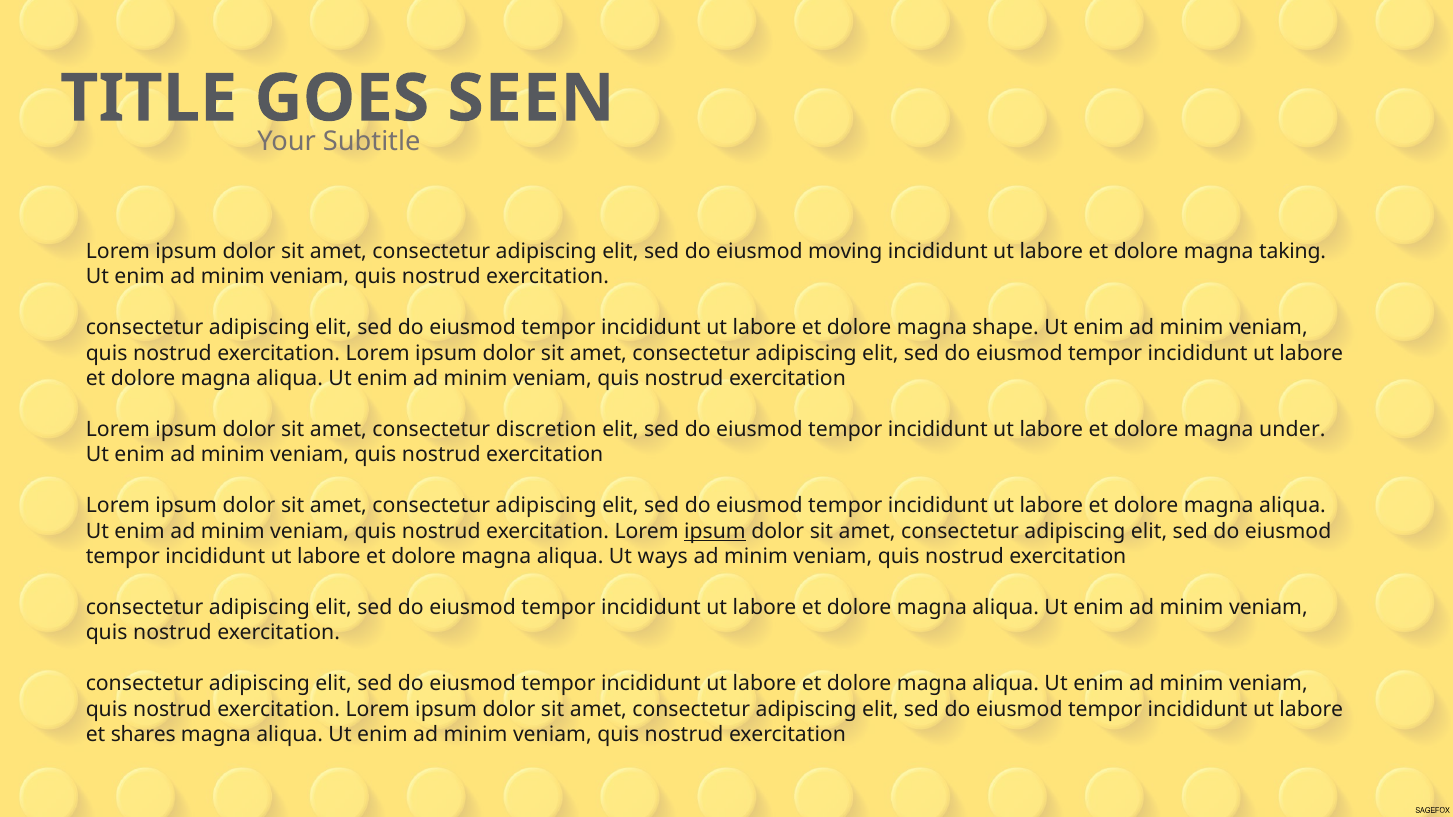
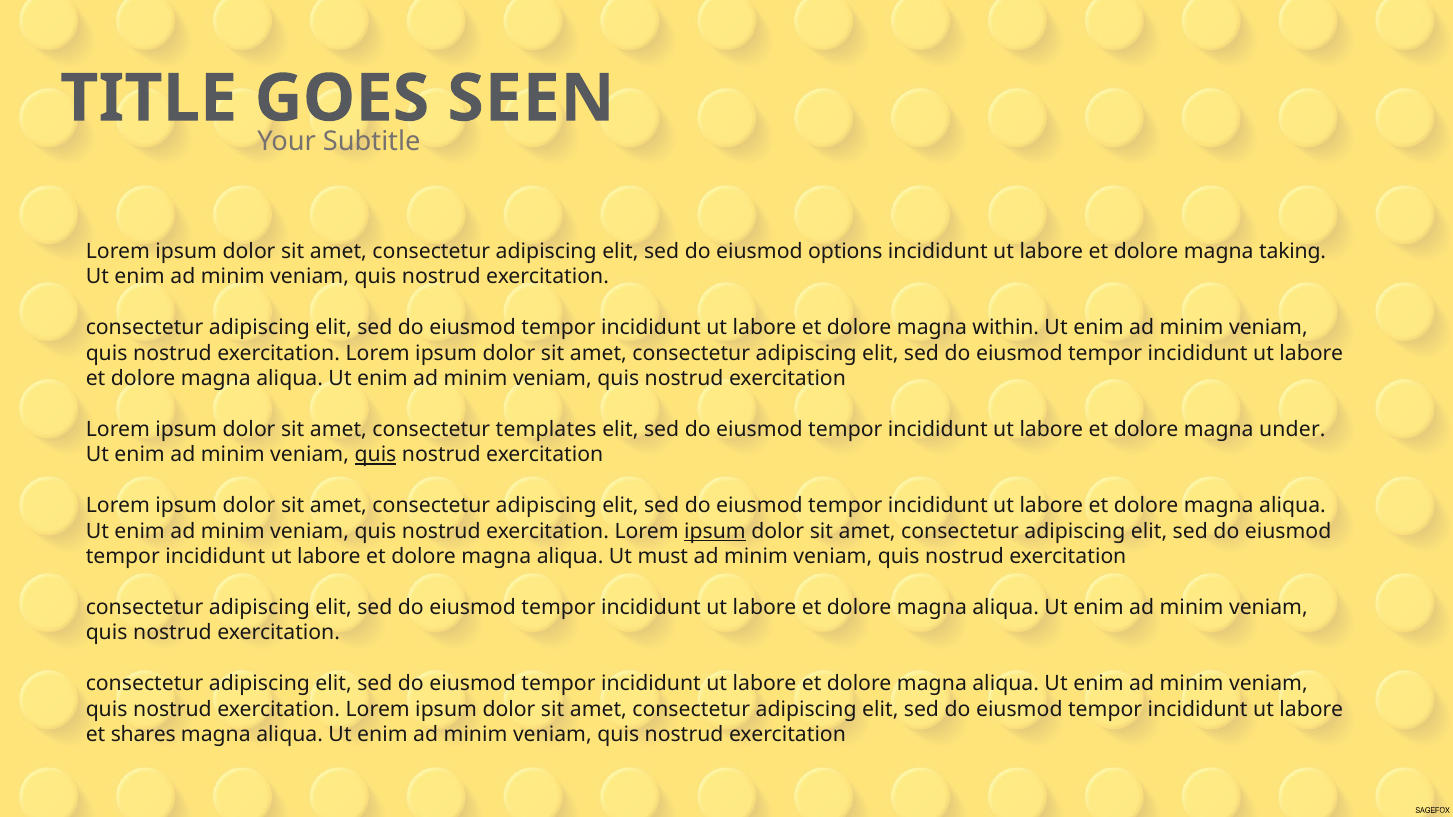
moving: moving -> options (845, 252)
shape: shape -> within (1006, 328)
discretion: discretion -> templates (546, 430)
quis underline: none -> present (375, 455)
ways: ways -> must (663, 557)
